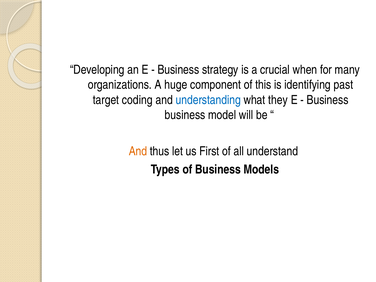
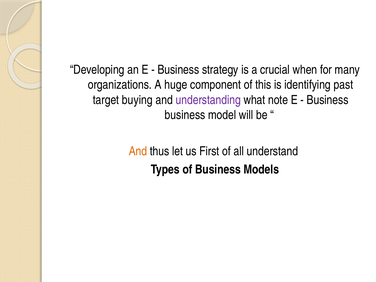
coding: coding -> buying (137, 100)
understanding colour: blue -> purple (208, 100)
they: they -> note (278, 100)
